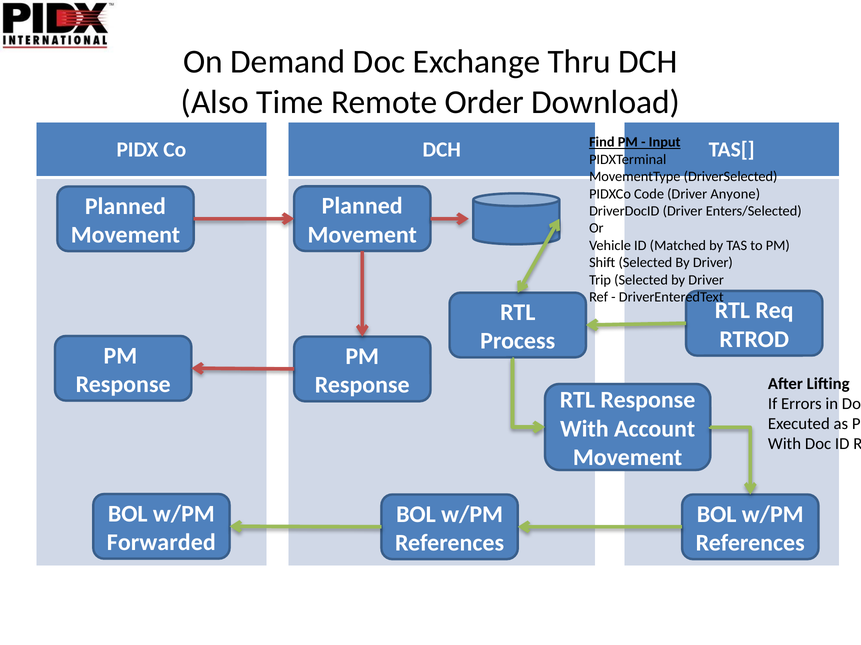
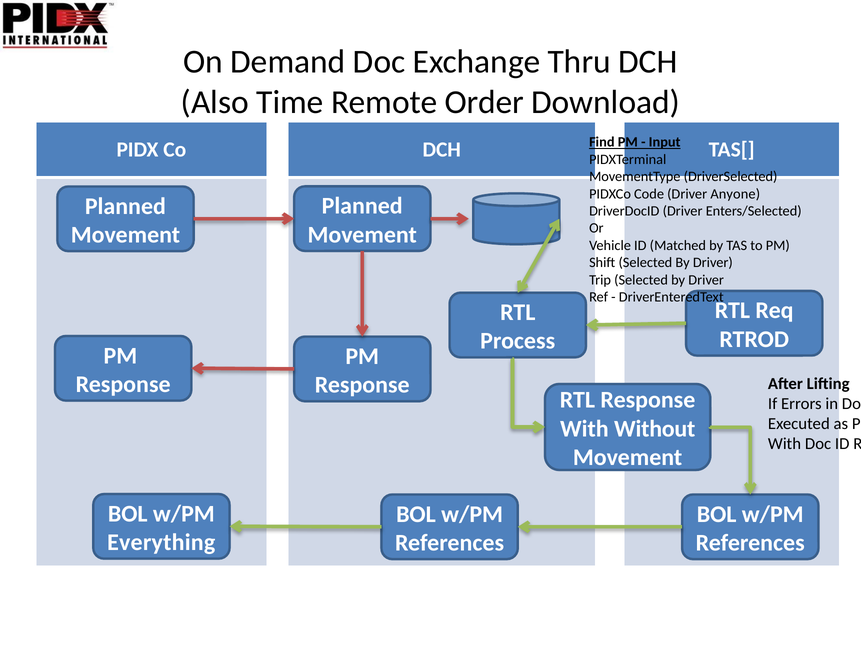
Account: Account -> Without (655, 429)
Forwarded: Forwarded -> Everything (161, 543)
